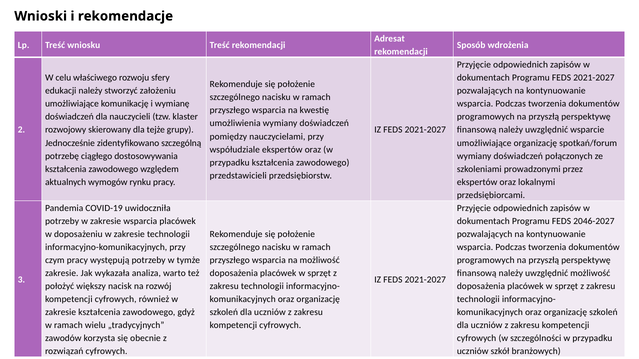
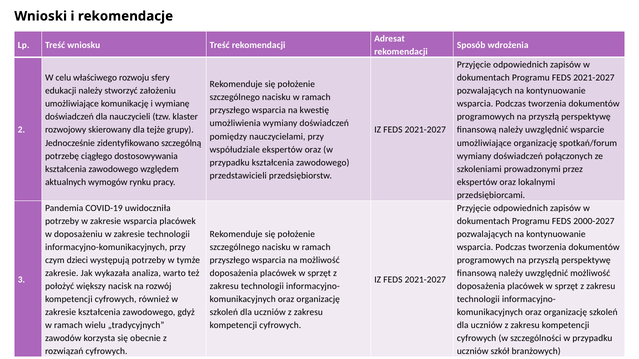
2046-2027: 2046-2027 -> 2000-2027 (594, 221)
czym pracy: pracy -> dzieci (77, 260)
